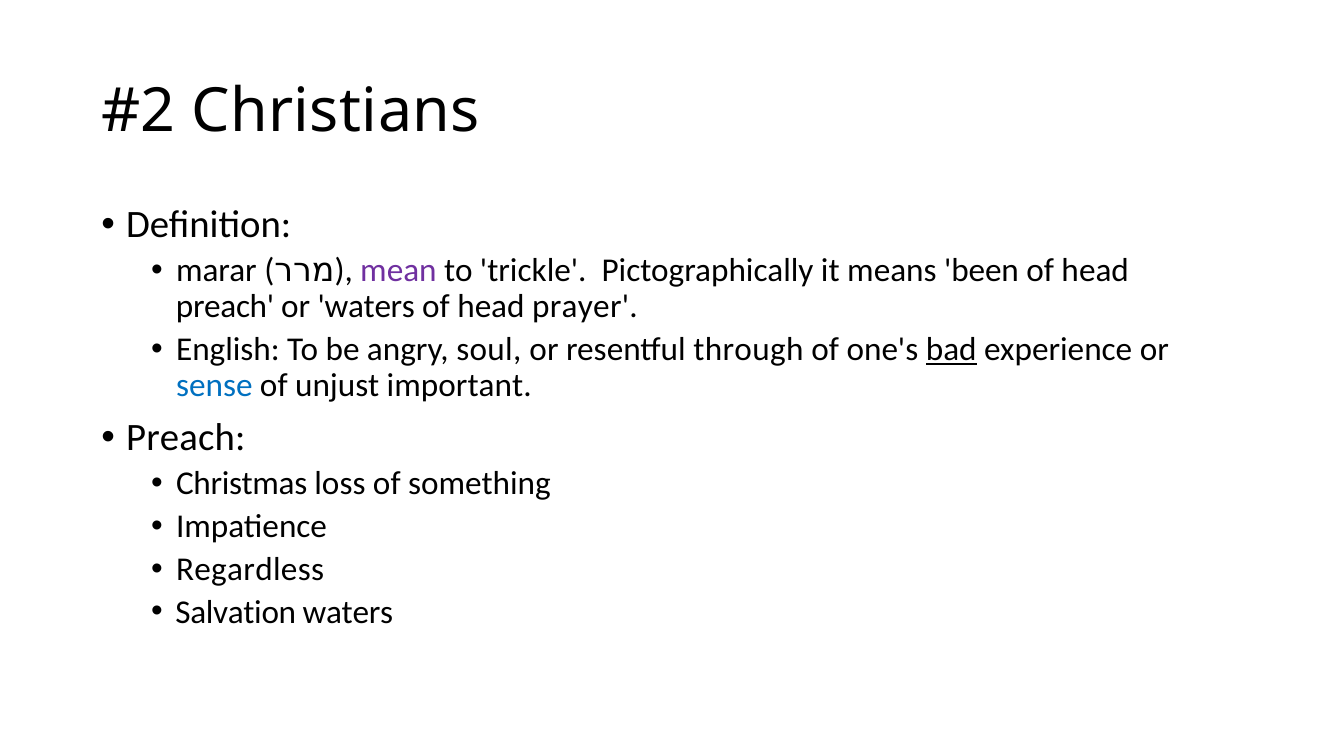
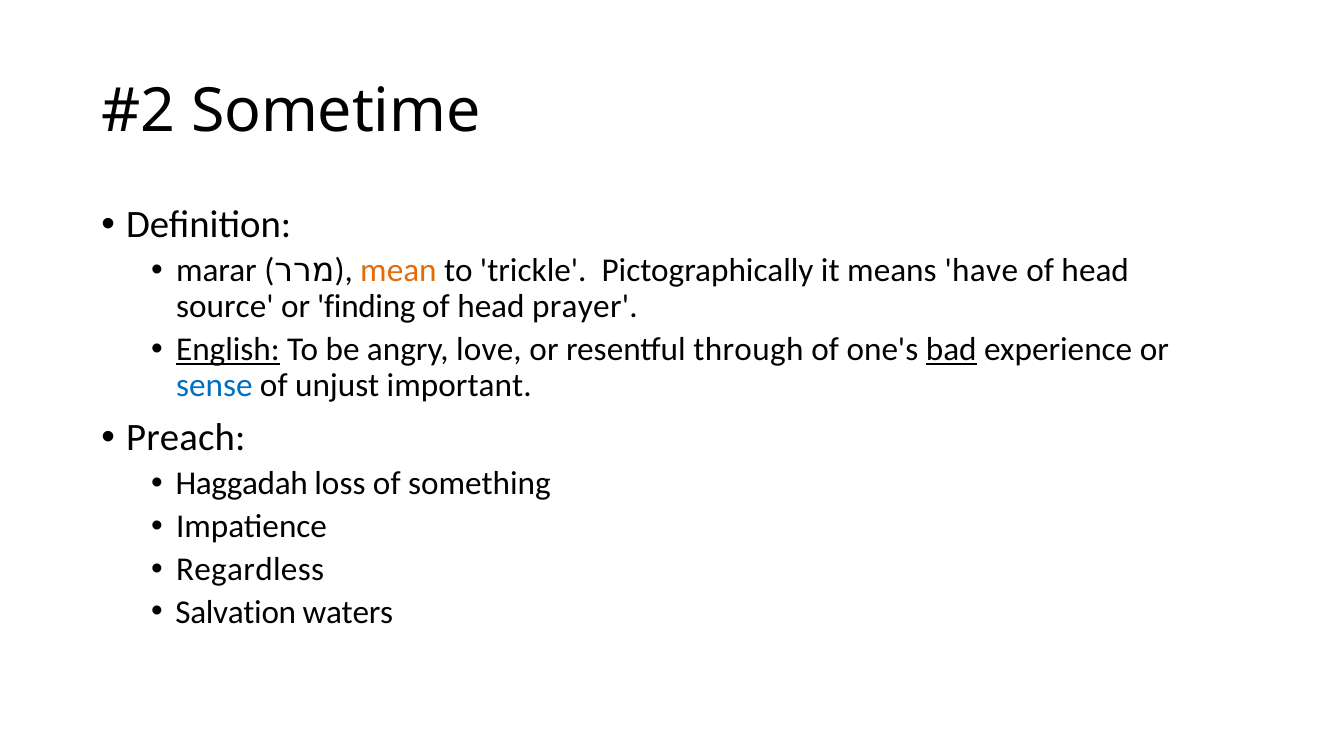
Christians: Christians -> Sometime (336, 112)
mean colour: purple -> orange (398, 271)
been: been -> have (981, 271)
preach: preach -> source (225, 306)
or waters: waters -> finding (366, 306)
English underline: none -> present (228, 349)
soul: soul -> love (489, 349)
Christmas: Christmas -> Haggadah (242, 484)
